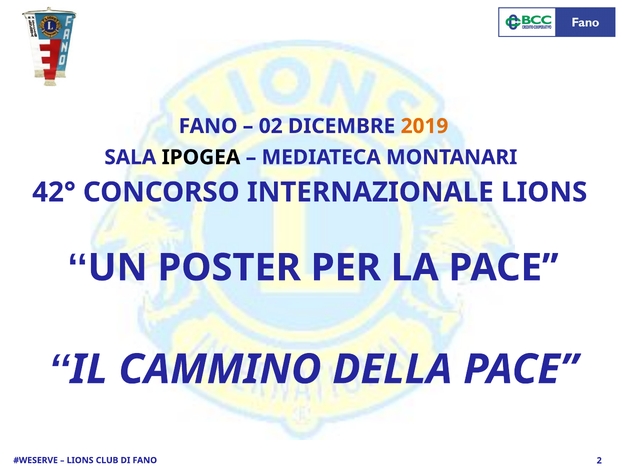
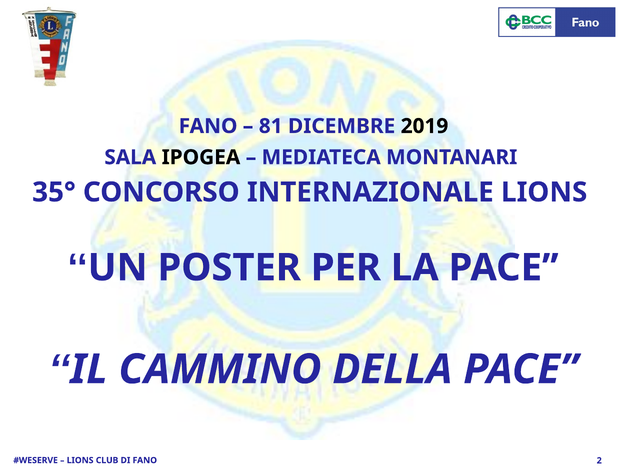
02: 02 -> 81 (271, 126)
2019 colour: orange -> black (424, 126)
42°: 42° -> 35° (54, 192)
